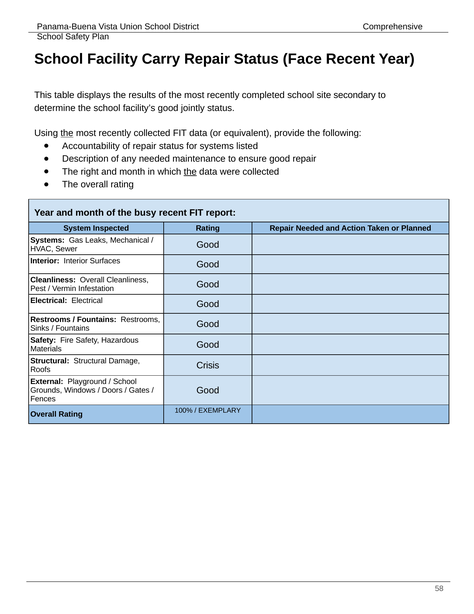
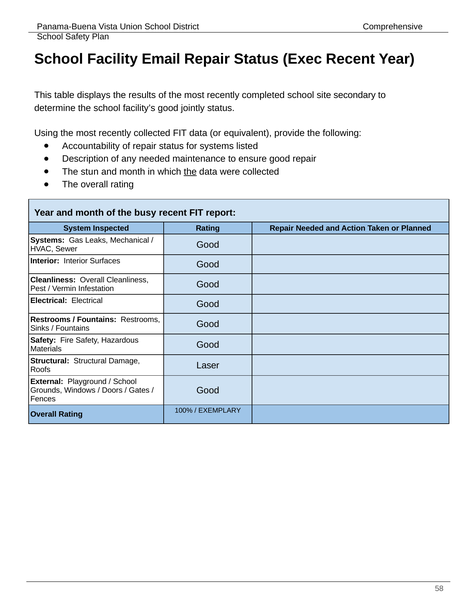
Carry: Carry -> Email (161, 59)
Face: Face -> Exec (302, 59)
the underline: present -> none (67, 133)
right: right -> stun (90, 172)
Crisis: Crisis -> Laser (208, 365)
